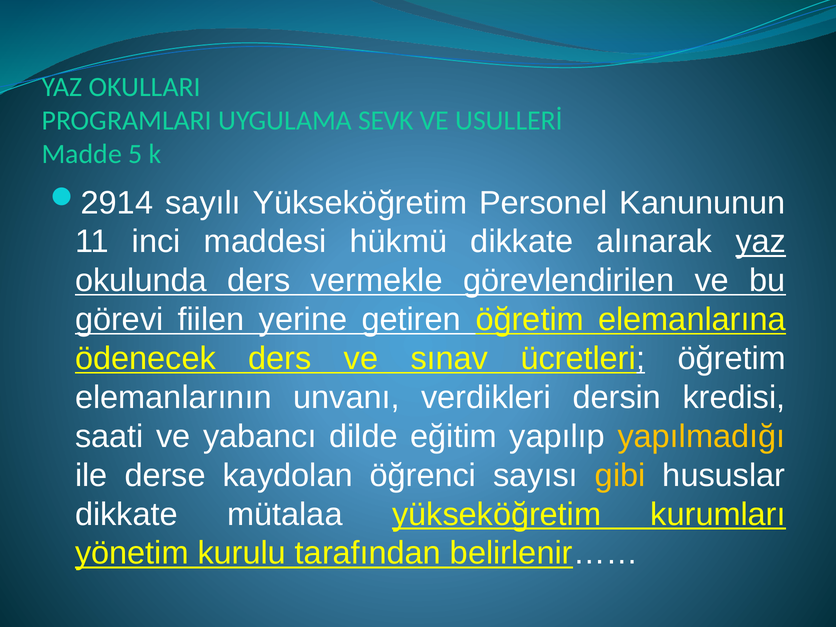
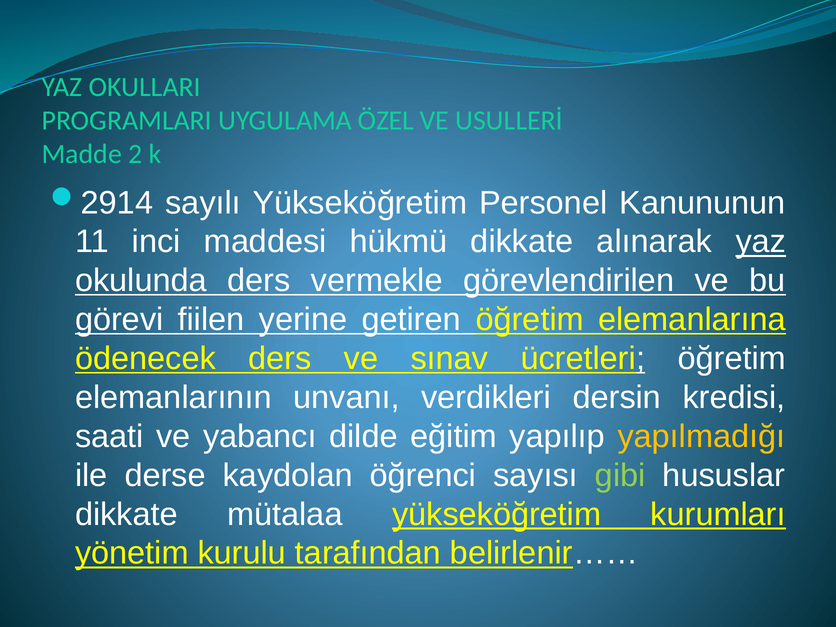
SEVK: SEVK -> ÖZEL (386, 121)
5: 5 -> 2 (135, 154)
gibi colour: yellow -> light green (620, 475)
